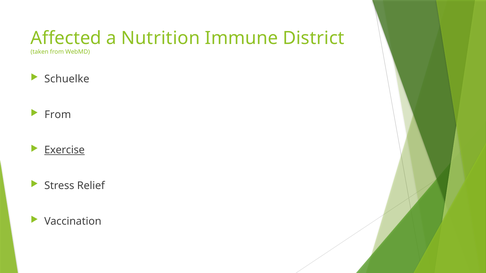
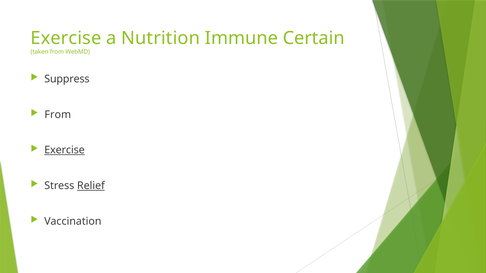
Affected: Affected -> Exercise (66, 38)
District: District -> Certain (314, 38)
Schuelke: Schuelke -> Suppress (67, 79)
Relief underline: none -> present (91, 186)
